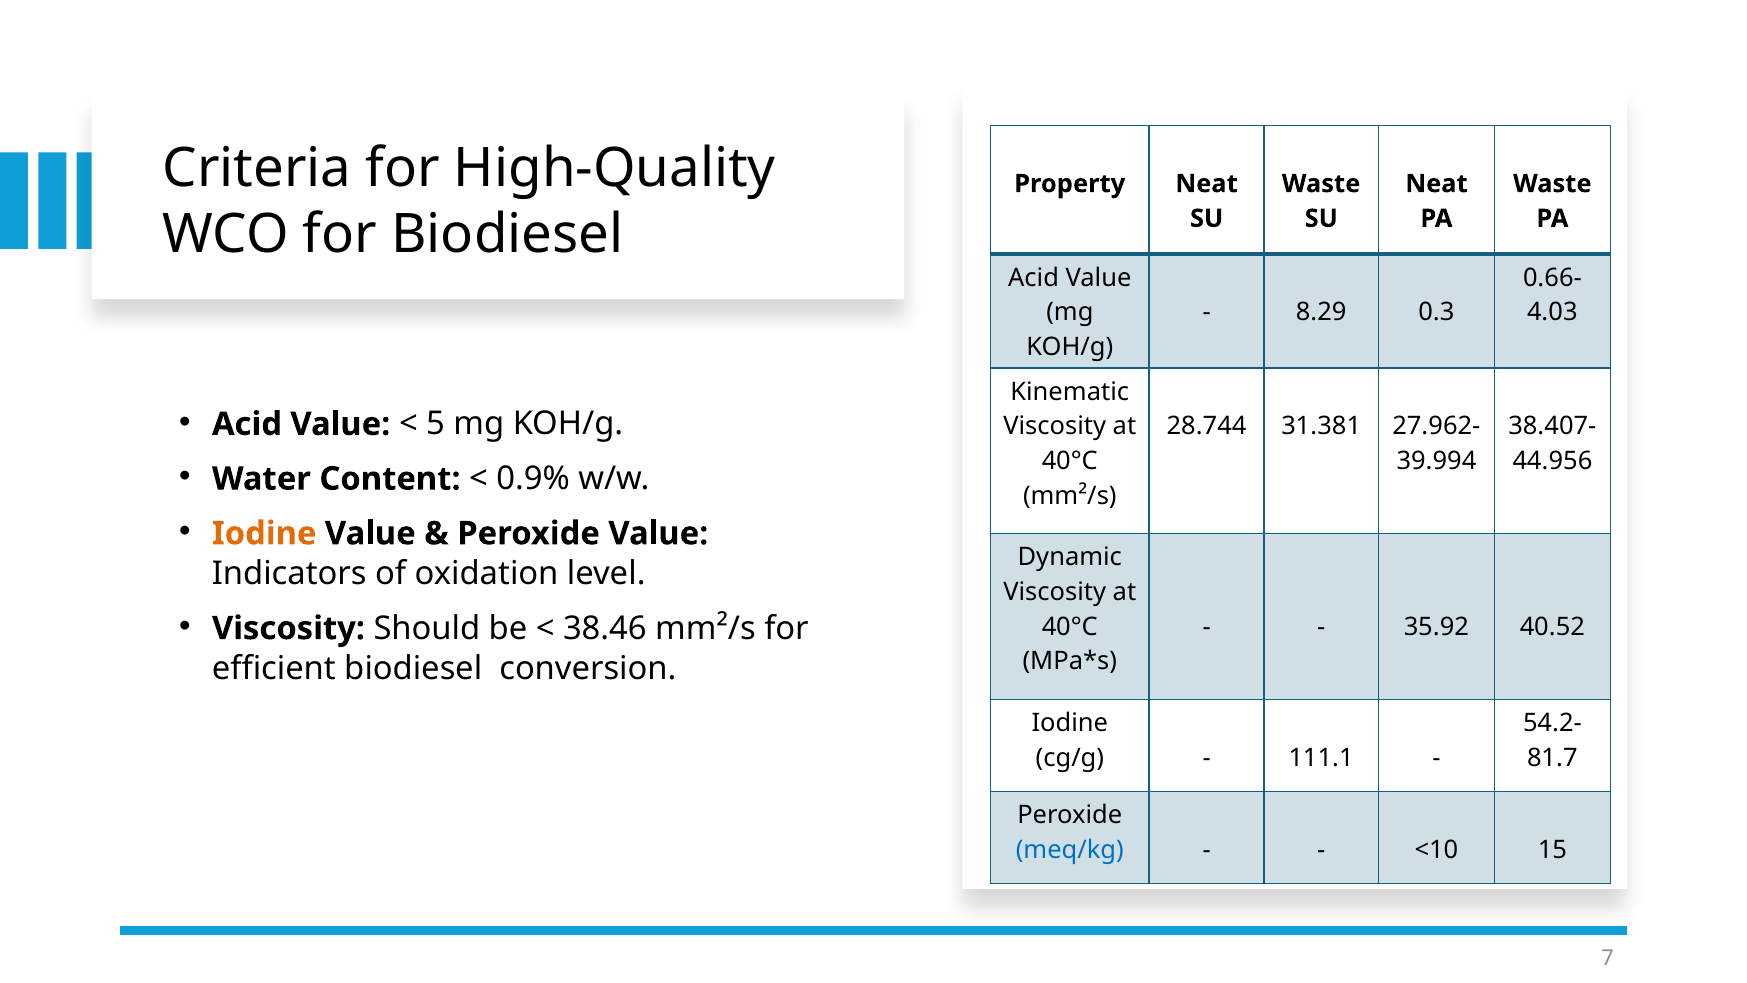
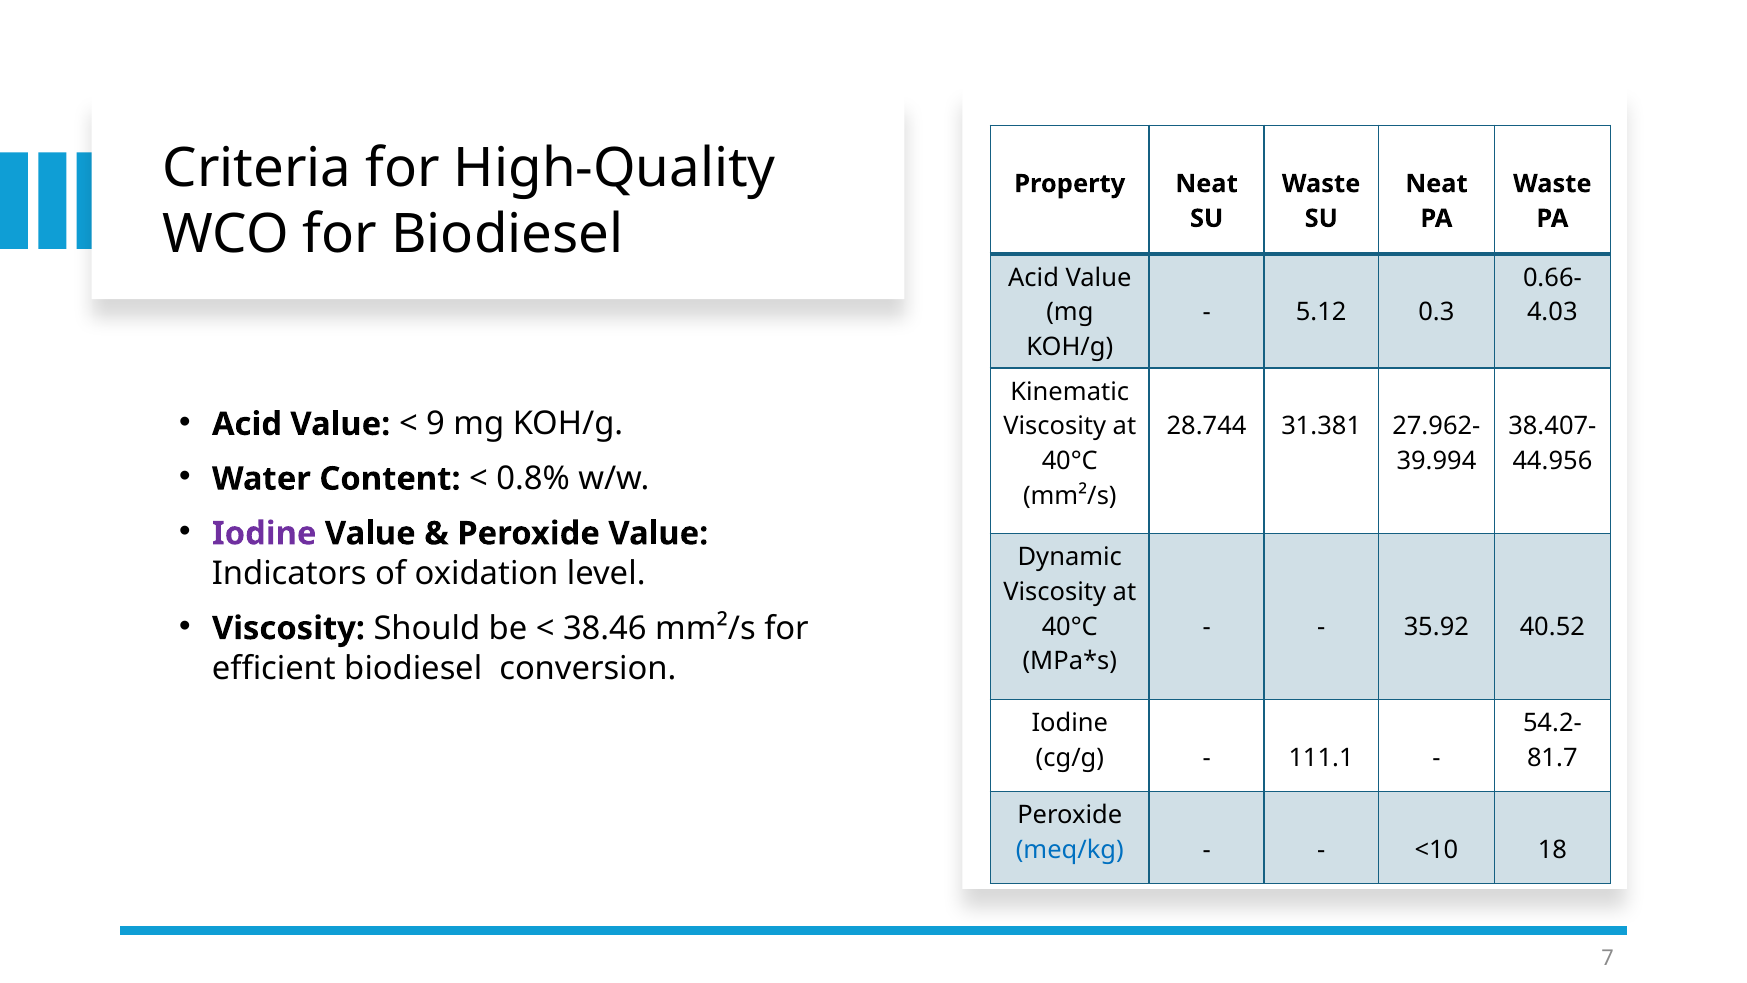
8.29: 8.29 -> 5.12 (1321, 312)
5: 5 -> 9 (436, 424)
0.9%: 0.9% -> 0.8% (533, 479)
Iodine colour: orange -> purple (264, 533)
15: 15 -> 18 (1552, 849)
